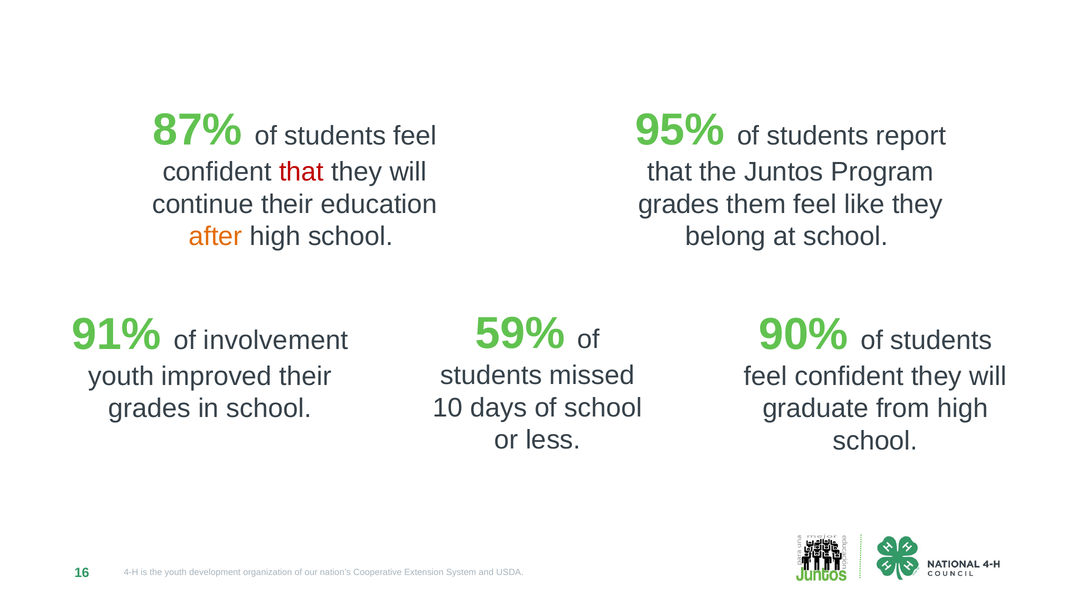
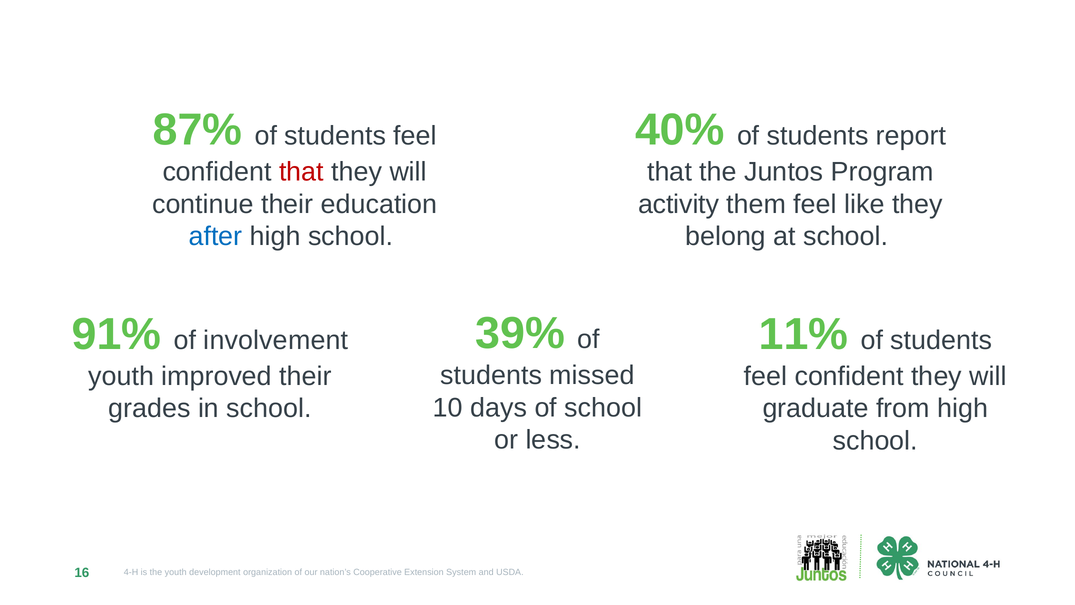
95%: 95% -> 40% (680, 130)
grades: grades -> activity (679, 204)
after colour: orange -> blue (216, 236)
59%: 59% -> 39% (520, 334)
90%: 90% -> 11% (803, 334)
